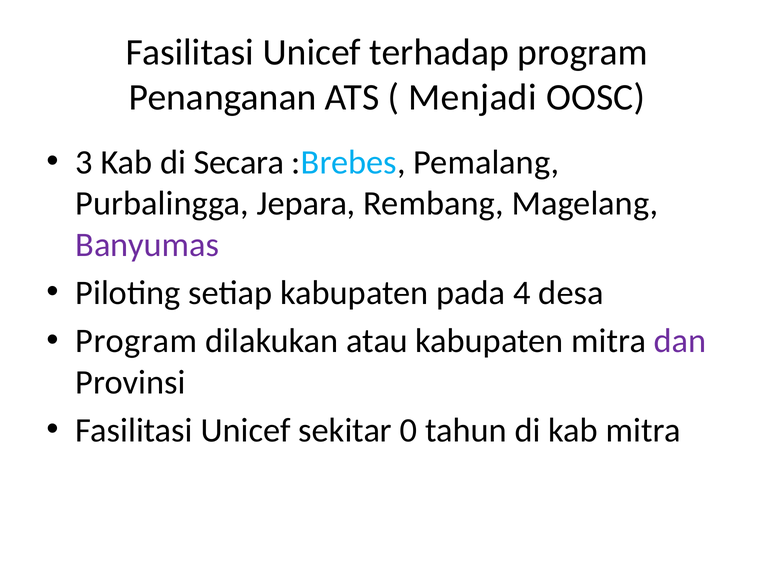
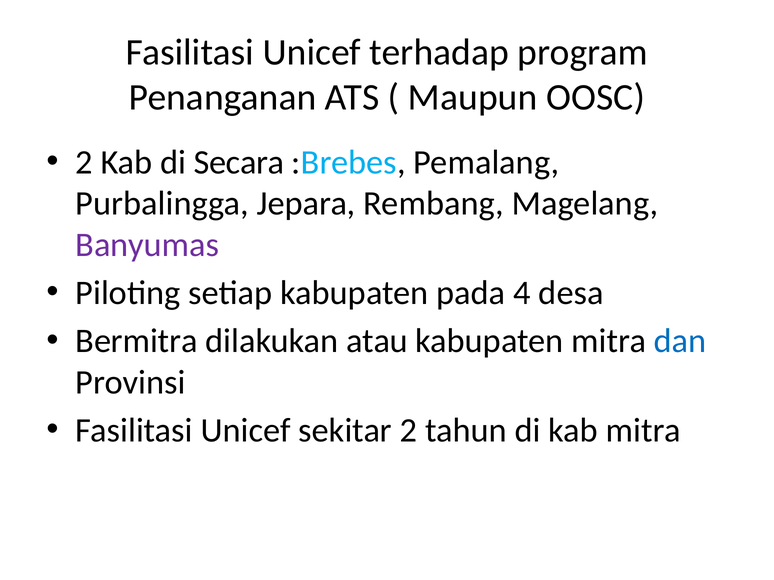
Menjadi: Menjadi -> Maupun (473, 97)
3: 3 -> 2 (84, 162)
Program: Program -> Bermitra (137, 341)
dan colour: purple -> blue (680, 341)
sekitar 0: 0 -> 2 (409, 431)
